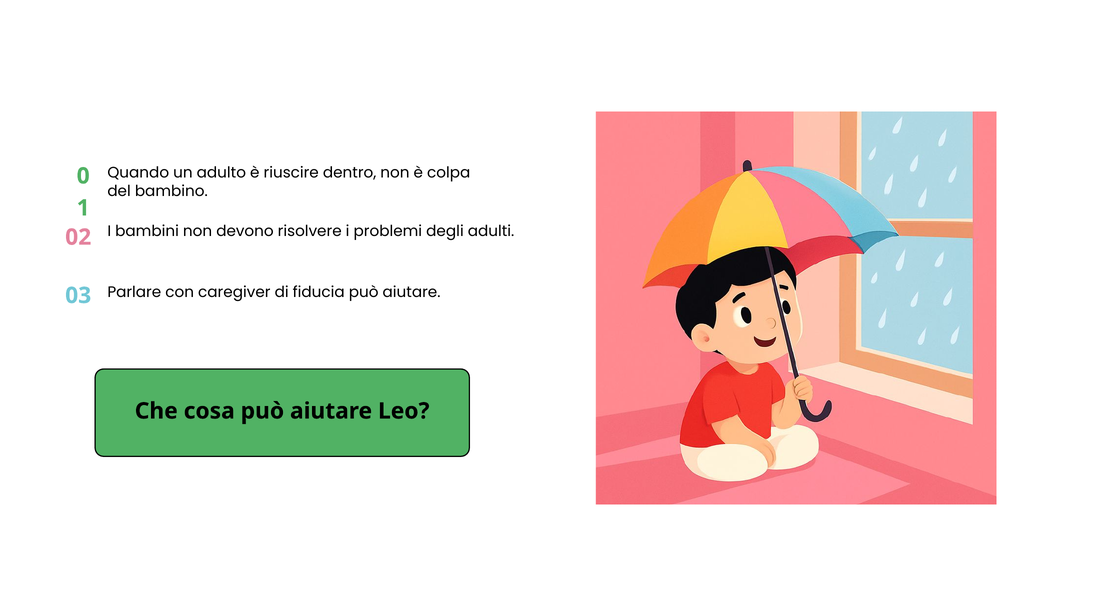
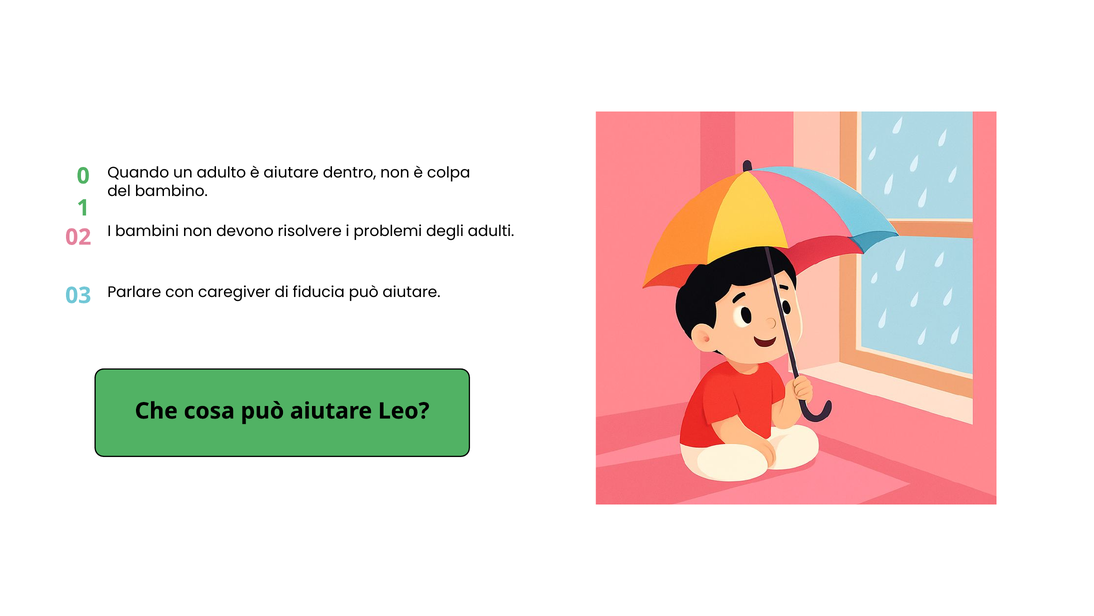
è riuscire: riuscire -> aiutare (291, 173)
